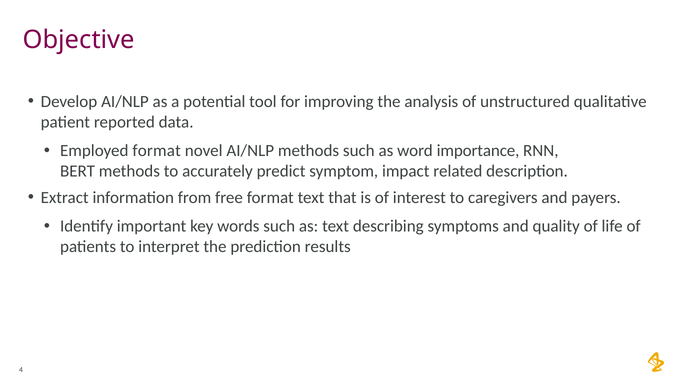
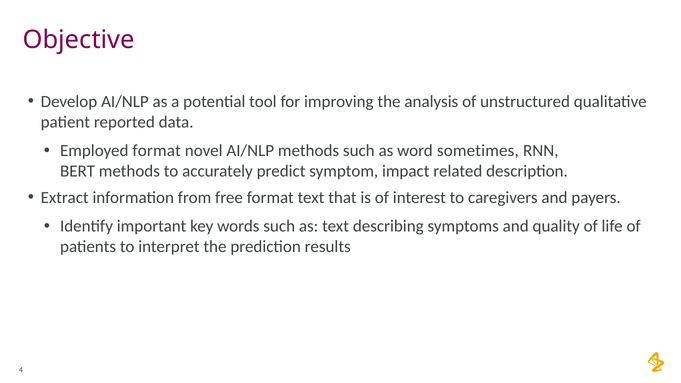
importance: importance -> sometimes (478, 151)
